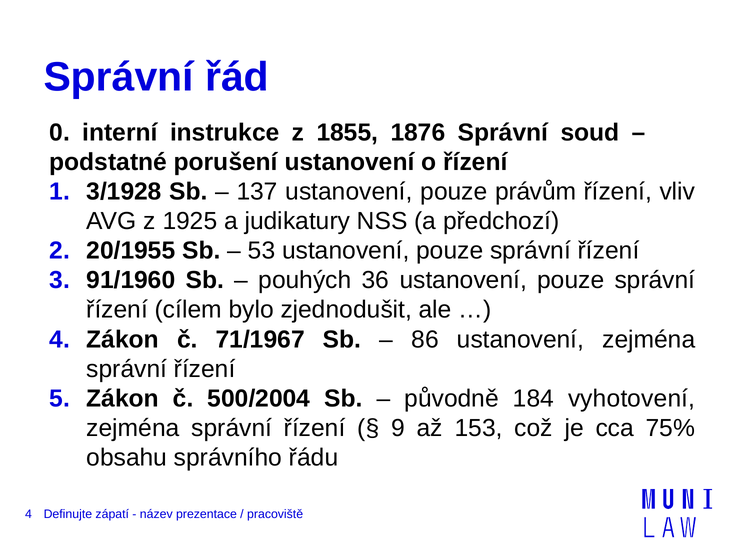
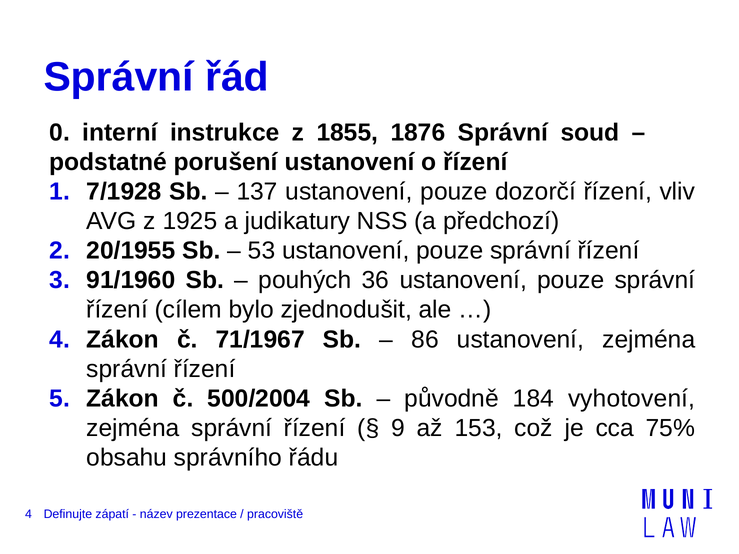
3/1928: 3/1928 -> 7/1928 (124, 192)
právům: právům -> dozorčí (535, 192)
